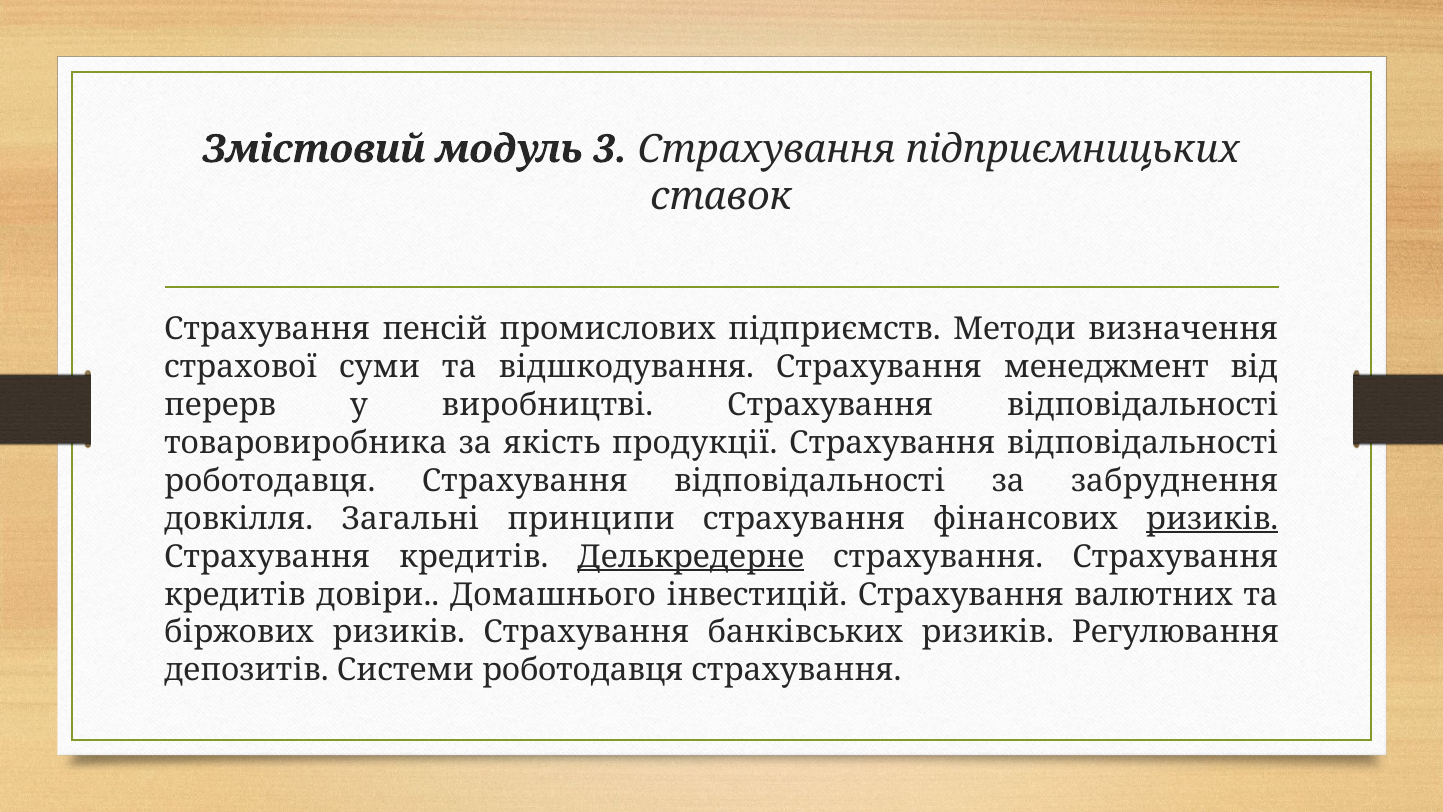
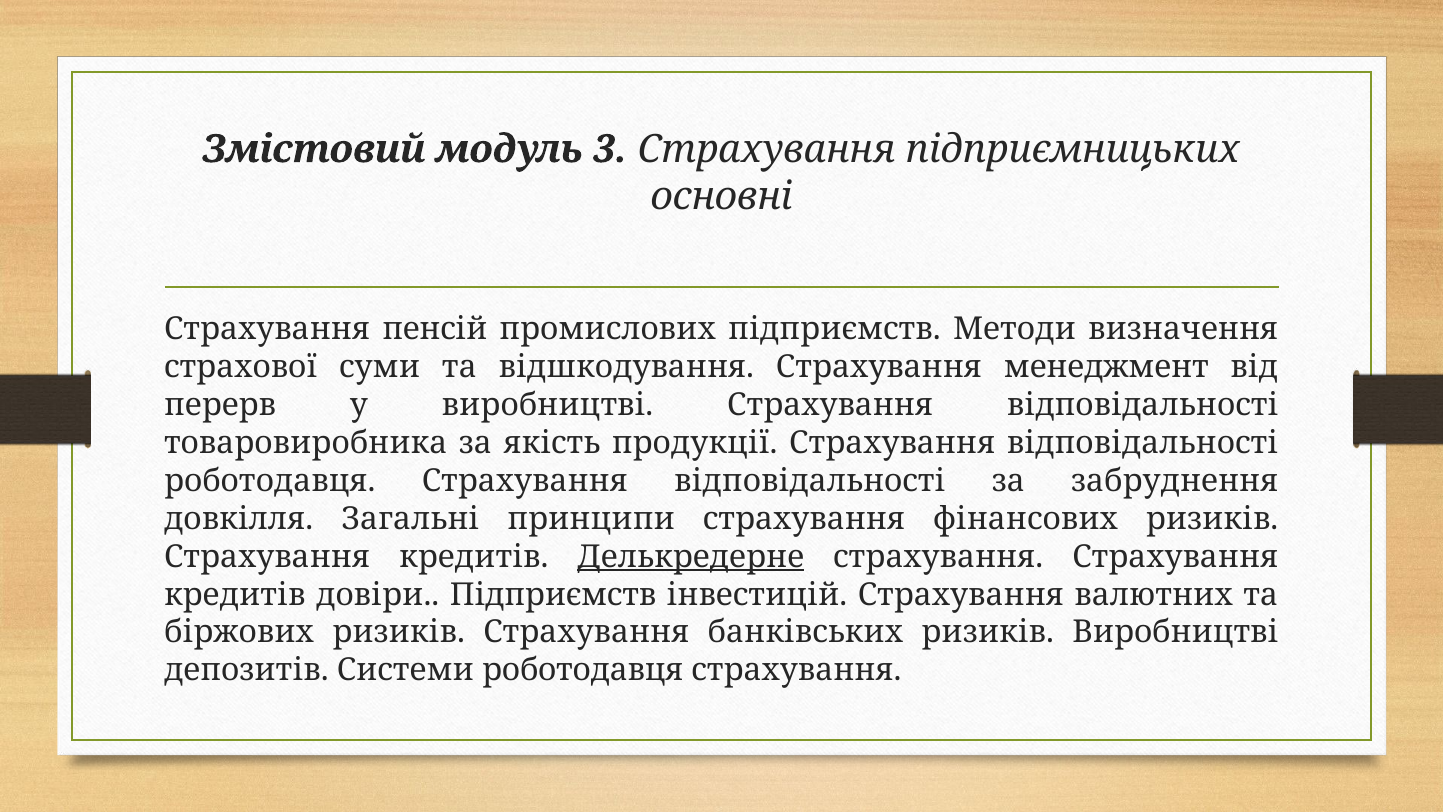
ставок: ставок -> основні (721, 196)
ризиків underline: present -> none (1212, 519)
довіри Домашнього: Домашнього -> Підприємств (553, 594)
ризиків Регулювання: Регулювання -> Виробництві (1175, 632)
